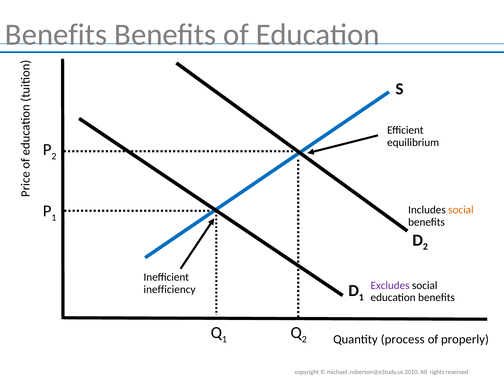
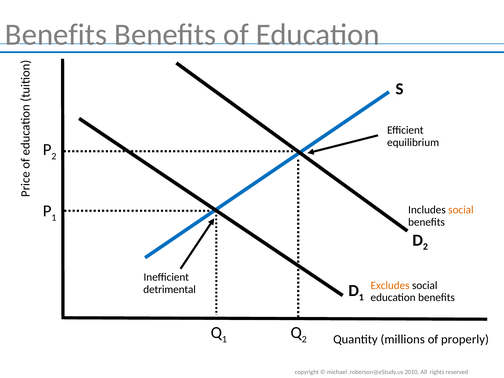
Excludes colour: purple -> orange (390, 286)
inefficiency: inefficiency -> detrimental (170, 289)
process: process -> millions (403, 339)
